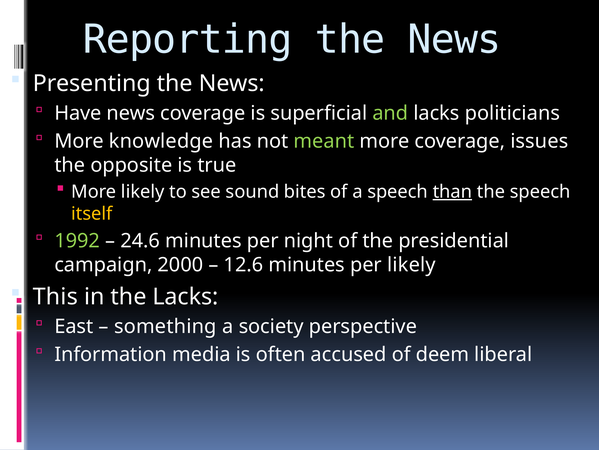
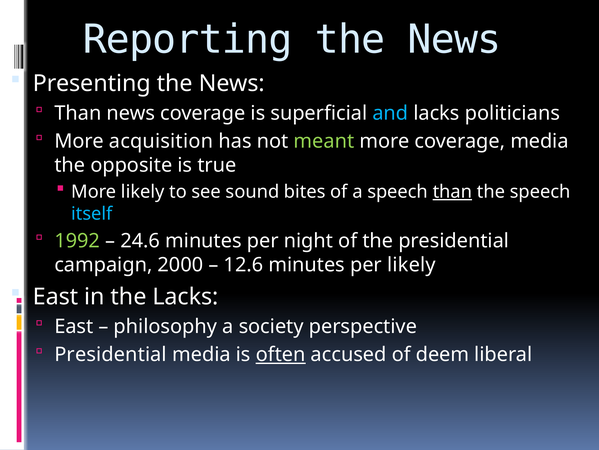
Have: Have -> Than (78, 113)
and colour: light green -> light blue (390, 113)
knowledge: knowledge -> acquisition (161, 141)
coverage issues: issues -> media (539, 141)
itself colour: yellow -> light blue (92, 213)
This: This -> East (56, 296)
something: something -> philosophy (165, 326)
Information: Information -> Presidential (111, 354)
often underline: none -> present (281, 354)
